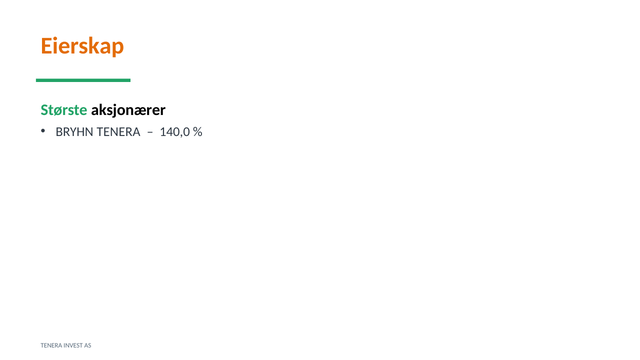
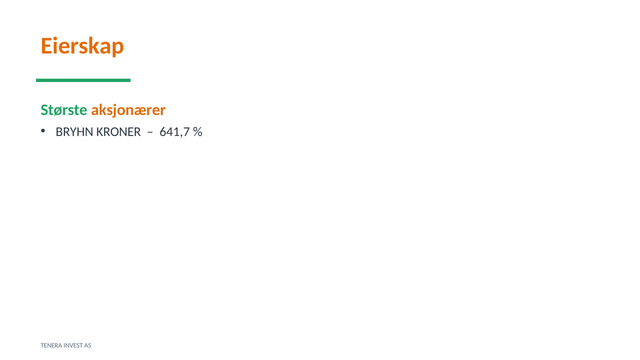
aksjonærer colour: black -> orange (128, 110)
BRYHN TENERA: TENERA -> KRONER (119, 132)
140,0: 140,0 -> 641,7 (175, 132)
